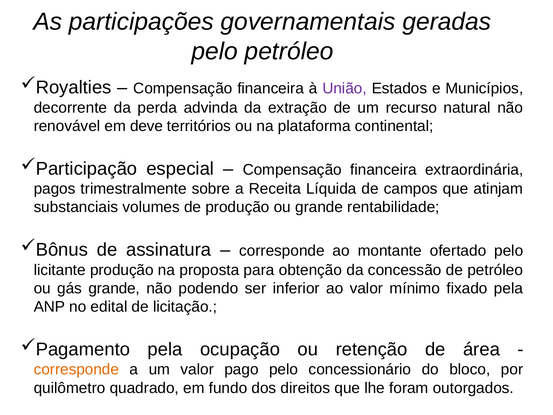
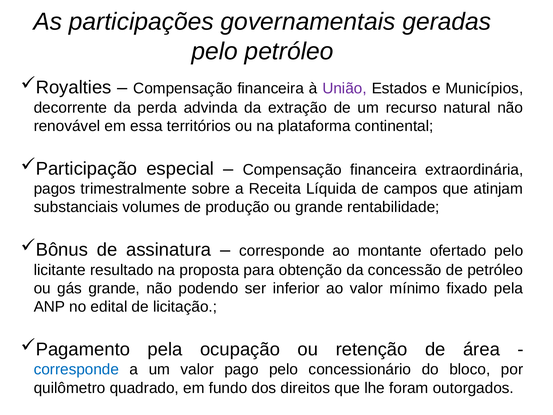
deve: deve -> essa (146, 126)
licitante produção: produção -> resultado (122, 270)
corresponde colour: orange -> blue (76, 369)
